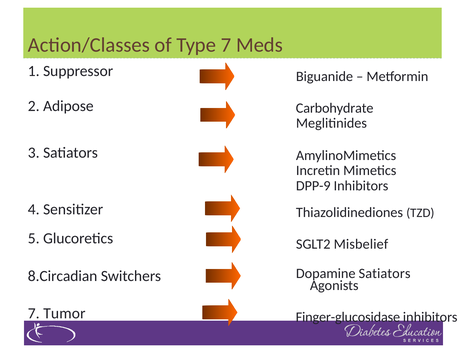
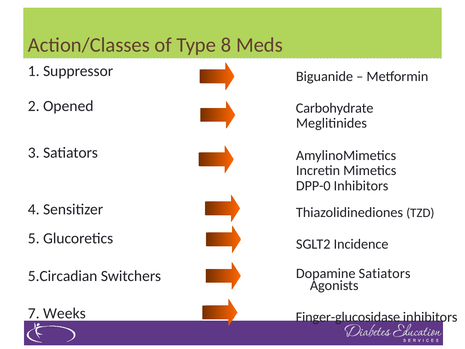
Type 7: 7 -> 8 (226, 45)
Adipose: Adipose -> Opened (68, 106)
DPP-9: DPP-9 -> DPP-0 (313, 186)
Misbelief: Misbelief -> Incidence (361, 244)
8.Circadian: 8.Circadian -> 5.Circadian (63, 276)
Tumor: Tumor -> Weeks (64, 313)
